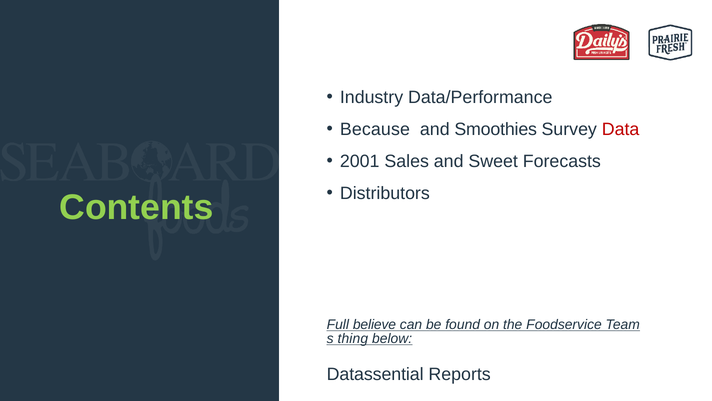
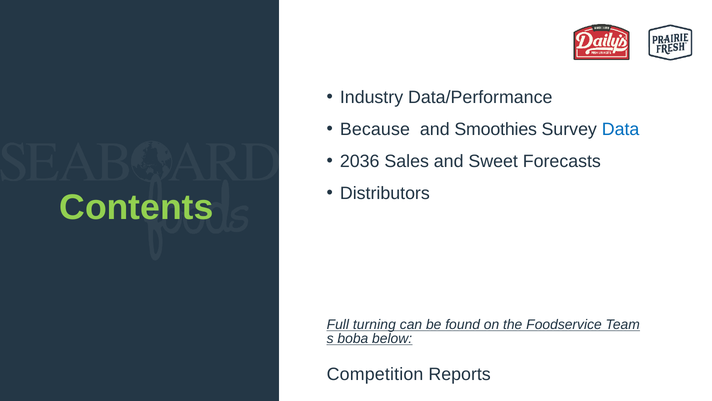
Data colour: red -> blue (621, 129)
2001: 2001 -> 2036 (360, 161)
believe: believe -> turning (374, 324)
thing: thing -> boba (353, 338)
Datassential: Datassential -> Competition (375, 374)
